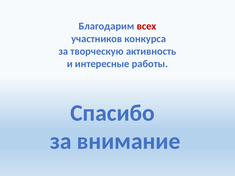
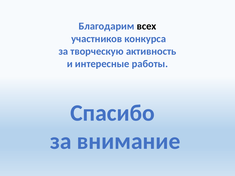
всех colour: red -> black (147, 26)
